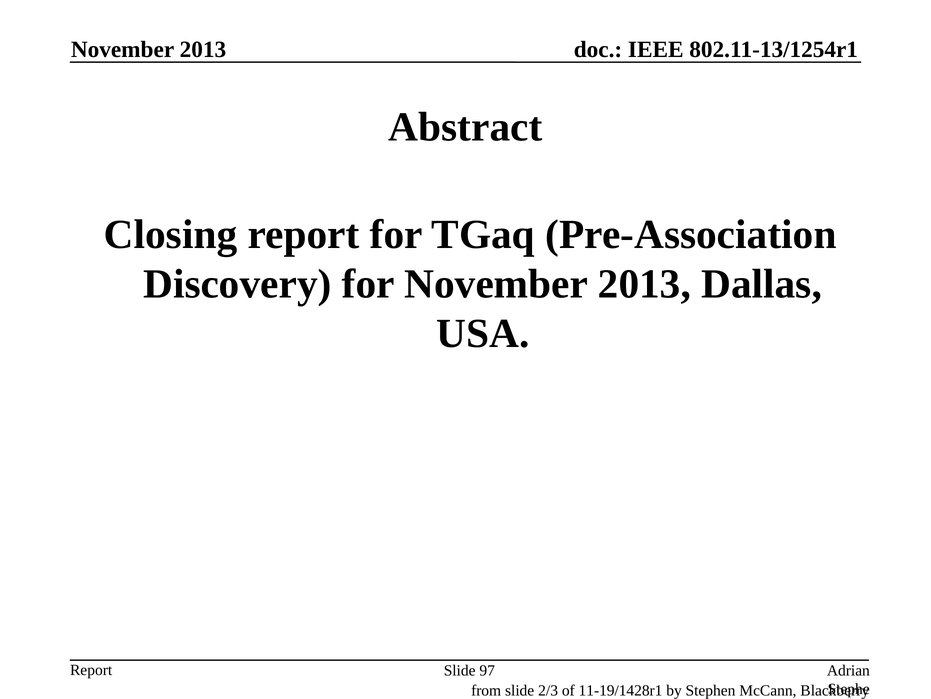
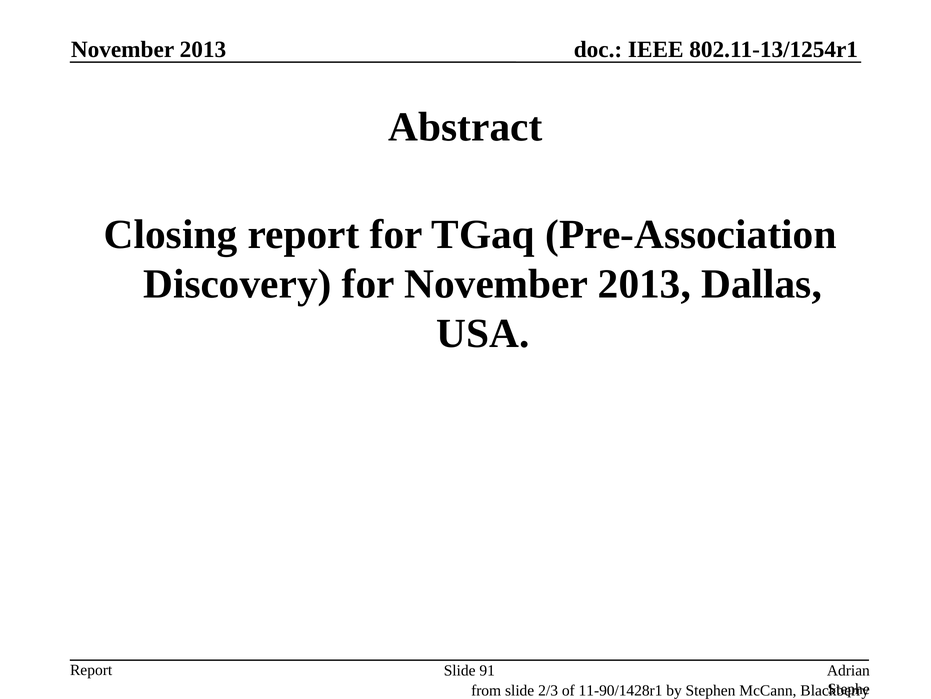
97: 97 -> 91 (487, 670)
11-19/1428r1: 11-19/1428r1 -> 11-90/1428r1 (621, 690)
